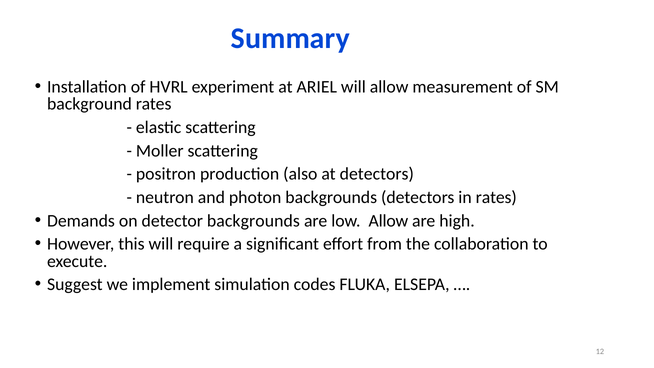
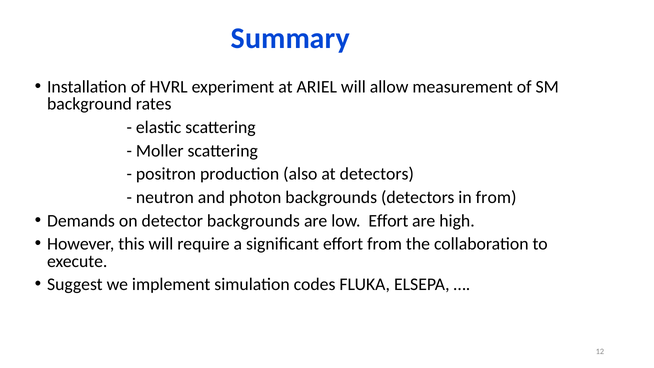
in rates: rates -> from (496, 197)
low Allow: Allow -> Effort (388, 221)
